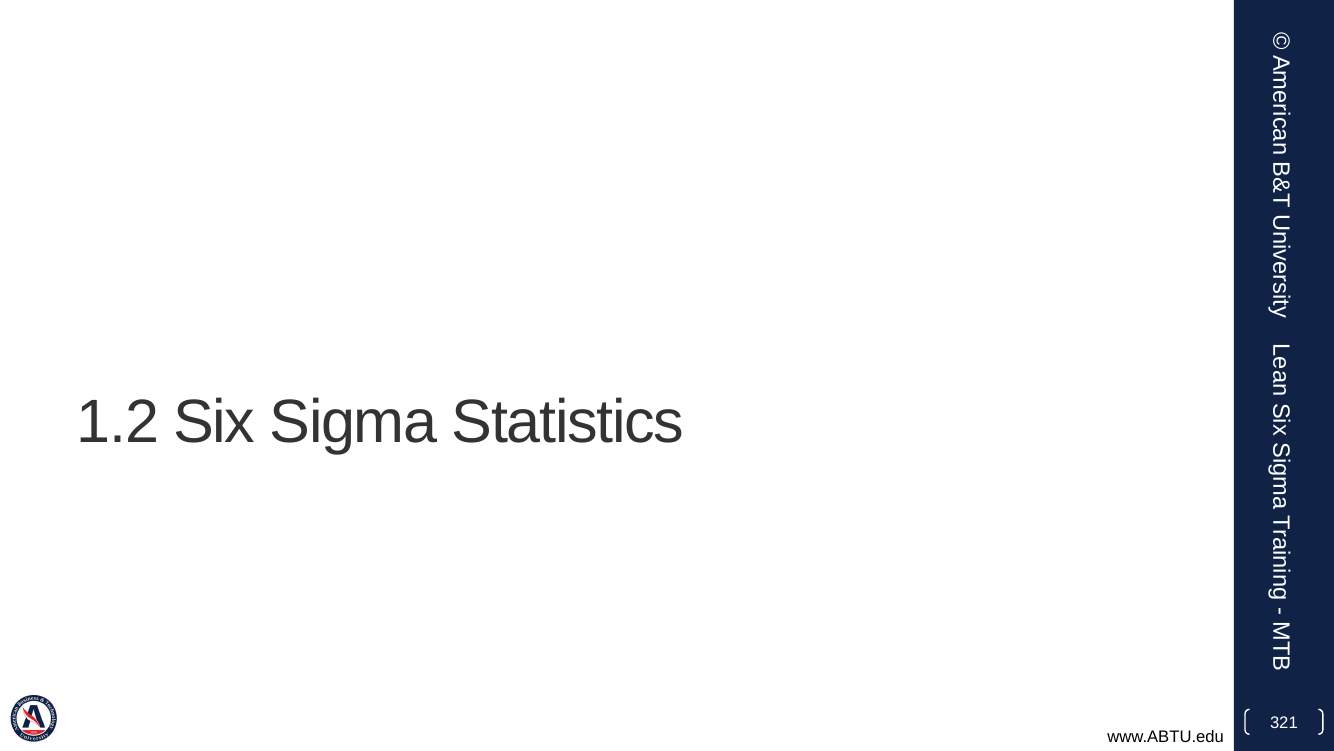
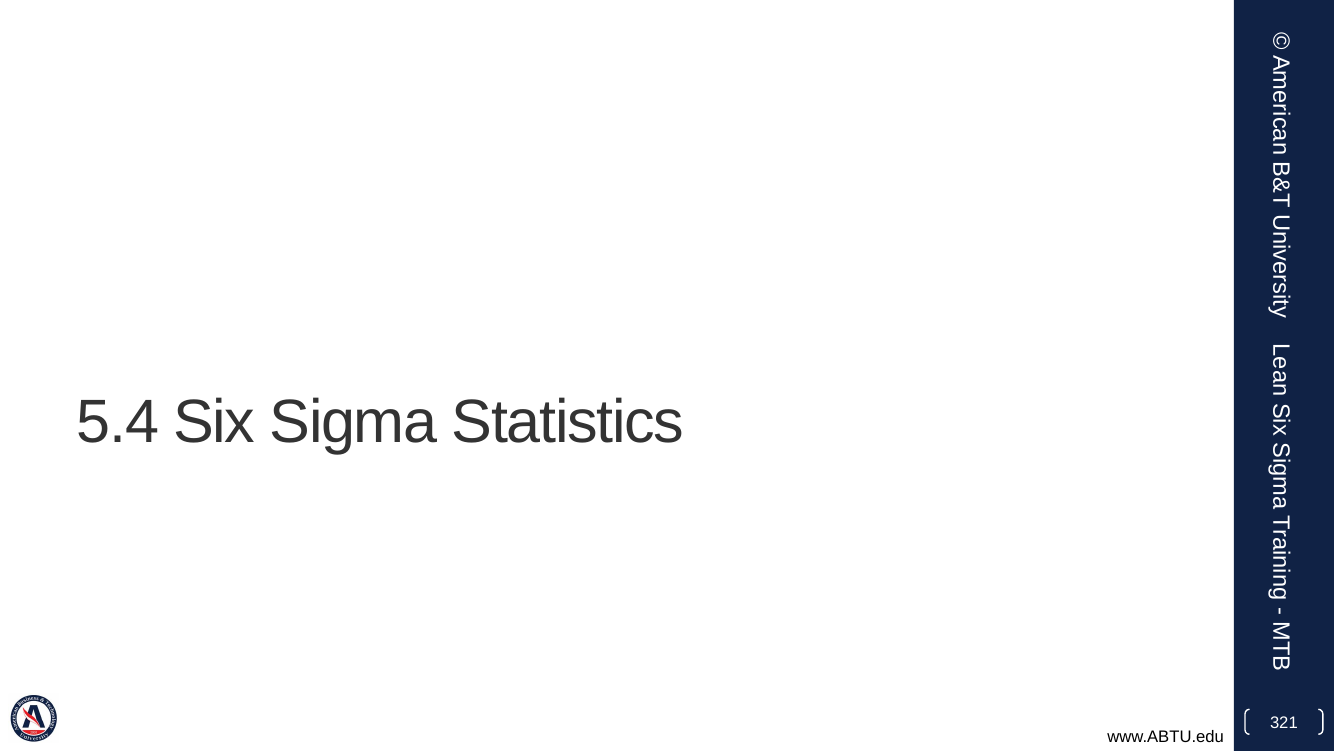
1.2: 1.2 -> 5.4 (118, 421)
